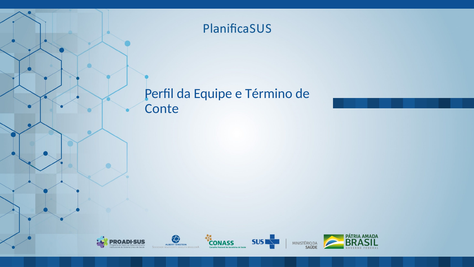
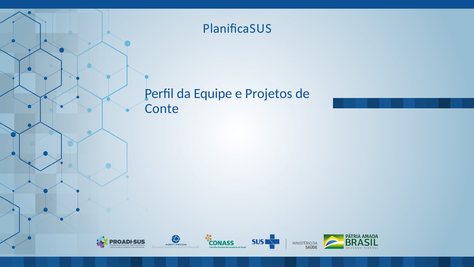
Término: Término -> Projetos (269, 93)
